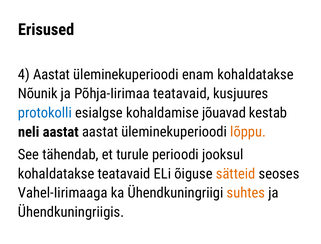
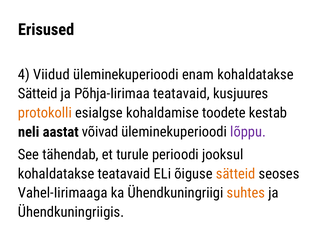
4 Aastat: Aastat -> Viidud (51, 75)
Nõunik: Nõunik -> Sätteid (38, 94)
protokolli colour: blue -> orange (45, 113)
jõuavad: jõuavad -> toodete (224, 113)
aastat aastat: aastat -> võivad (100, 132)
lõppu colour: orange -> purple (248, 132)
